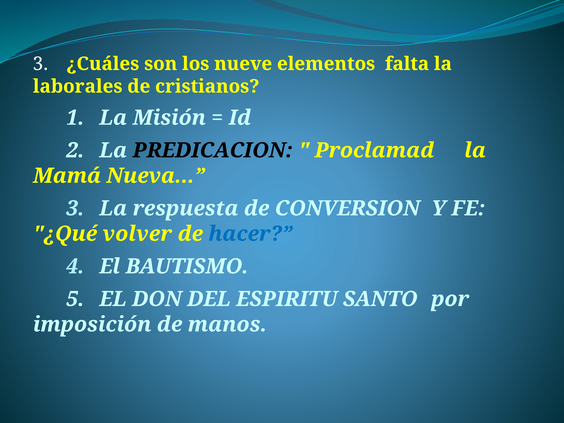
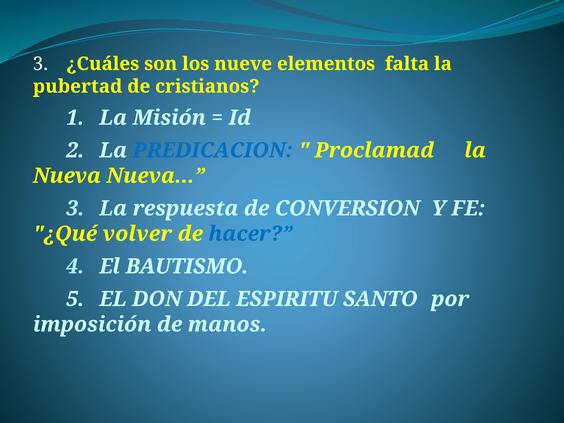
laborales: laborales -> pubertad (78, 86)
PREDICACION colour: black -> blue (213, 150)
Mamá: Mamá -> Nueva (67, 176)
